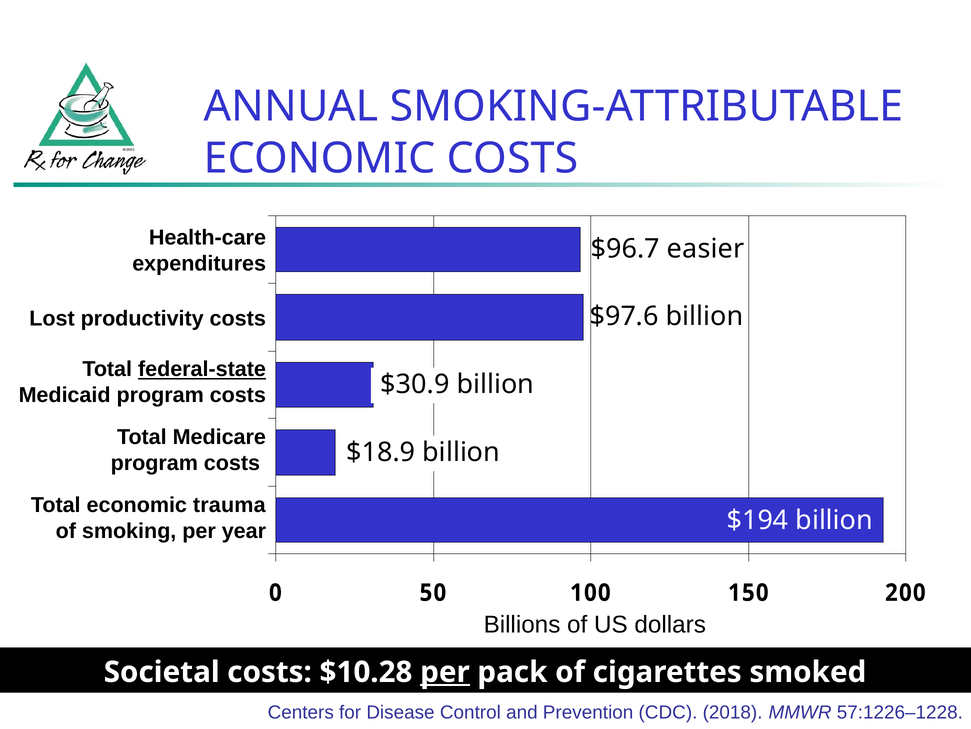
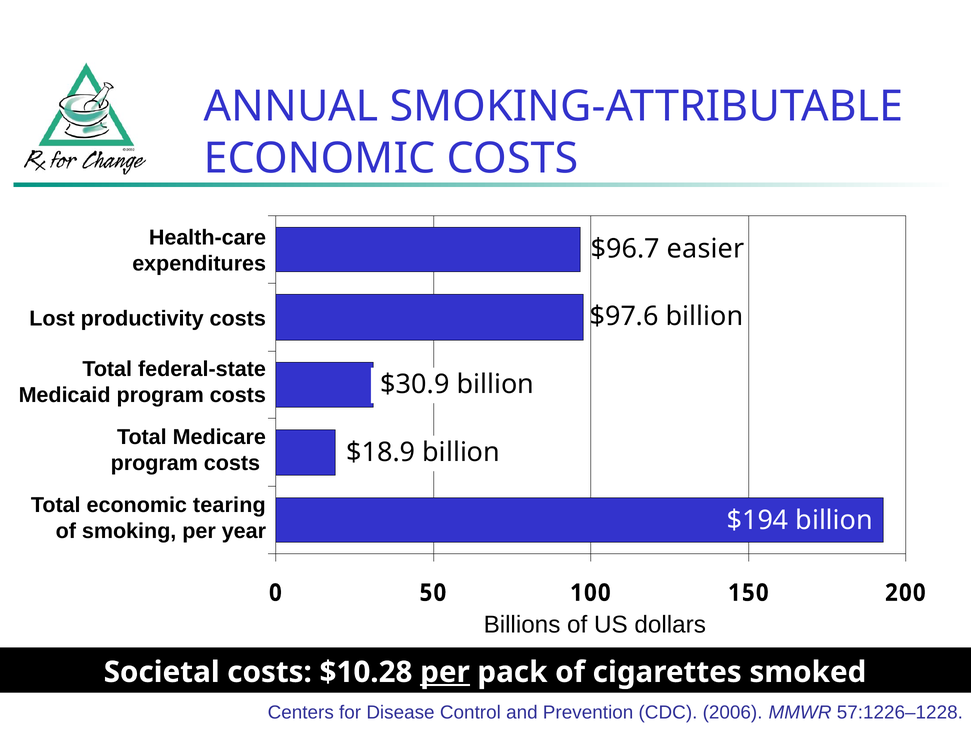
federal-state underline: present -> none (202, 369)
trauma: trauma -> tearing (229, 505)
2018: 2018 -> 2006 (733, 712)
